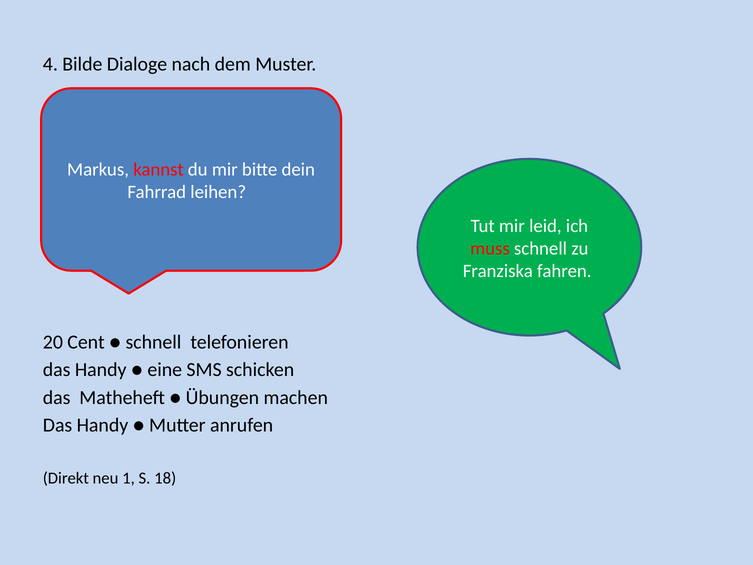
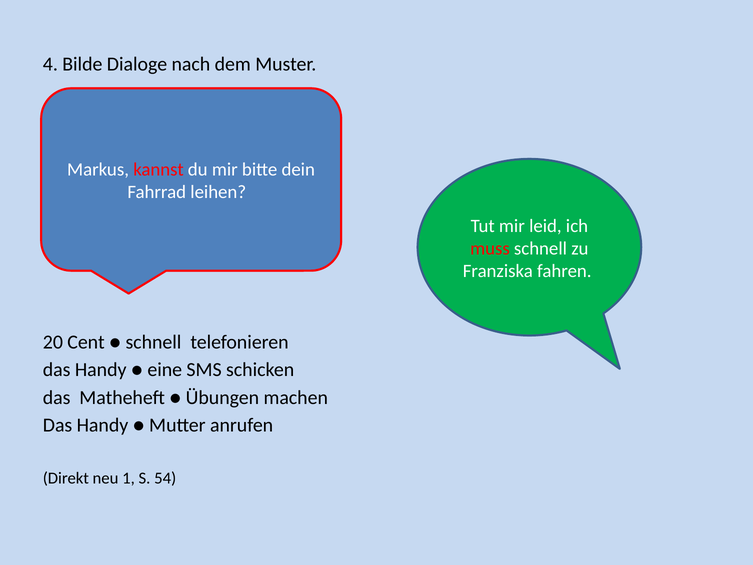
18: 18 -> 54 (165, 478)
